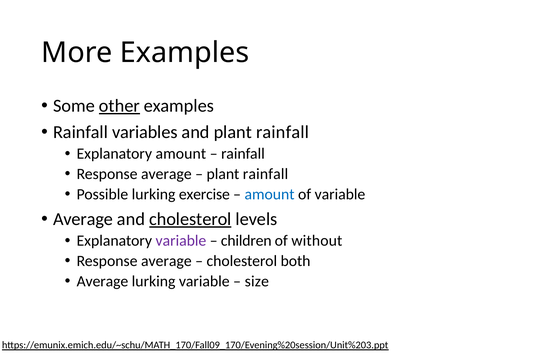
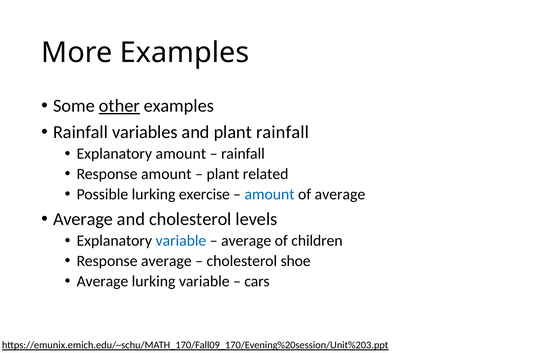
average: average -> amount (166, 174)
rainfall: rainfall -> related (266, 174)
of variable: variable -> average (340, 194)
cholesterol underline: present -> none (190, 219)
variable colour: purple -> blue (181, 241)
children: children -> average (246, 241)
without: without -> children (317, 241)
both: both -> shoe (296, 261)
size: size -> cars (257, 281)
